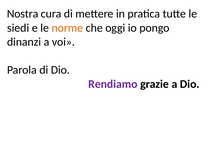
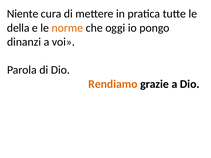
Nostra: Nostra -> Niente (23, 14)
siedi: siedi -> della (18, 28)
Rendiamo colour: purple -> orange (113, 84)
